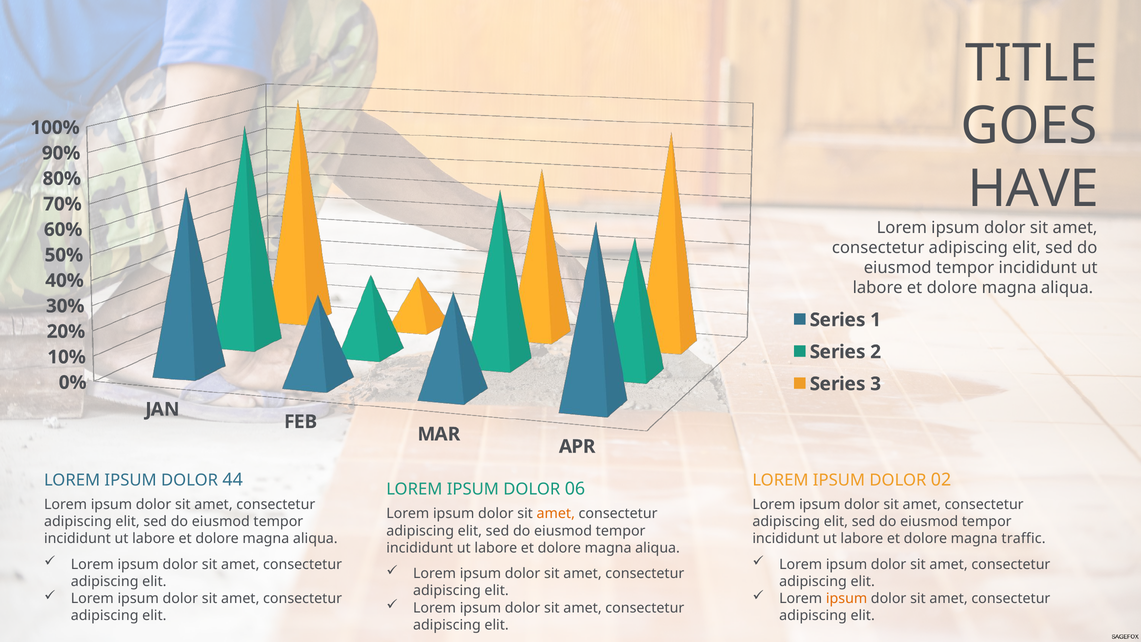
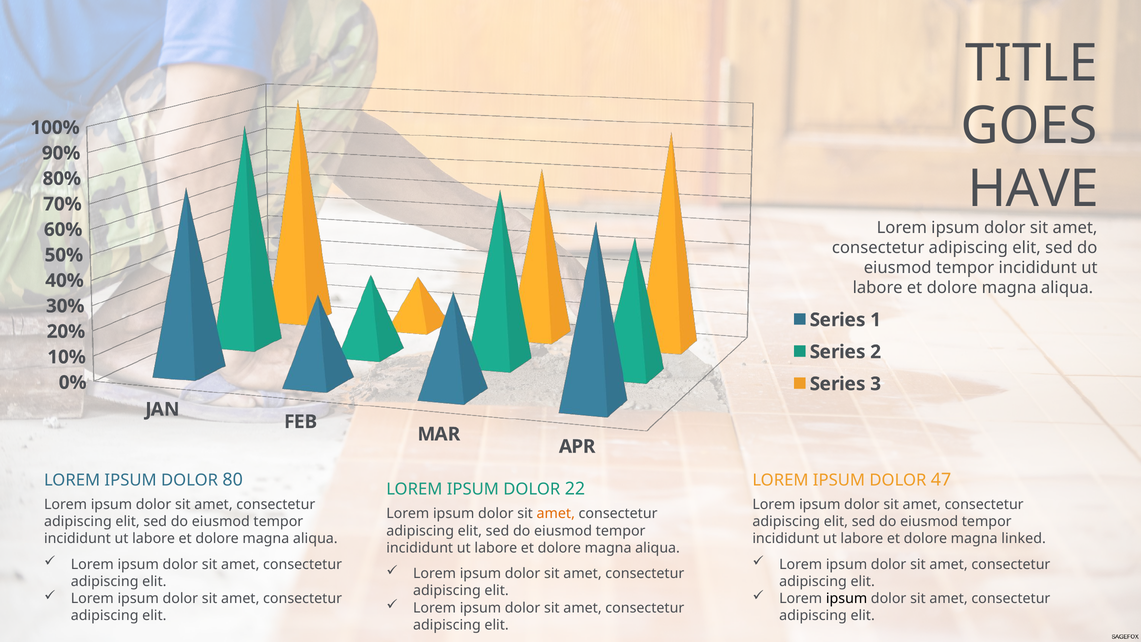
44: 44 -> 80 (233, 480)
02: 02 -> 47 (941, 480)
06: 06 -> 22 (575, 489)
traffic: traffic -> linked (1024, 539)
ipsum colour: orange -> black (847, 598)
